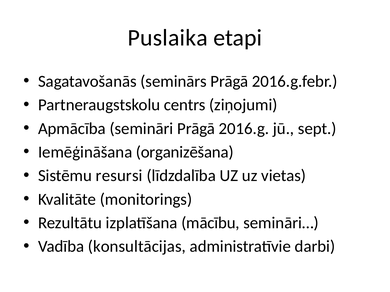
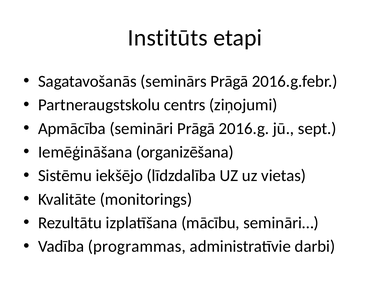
Puslaika: Puslaika -> Institūts (168, 38)
resursi: resursi -> iekšējo (119, 176)
konsultācijas: konsultācijas -> programmas (137, 247)
